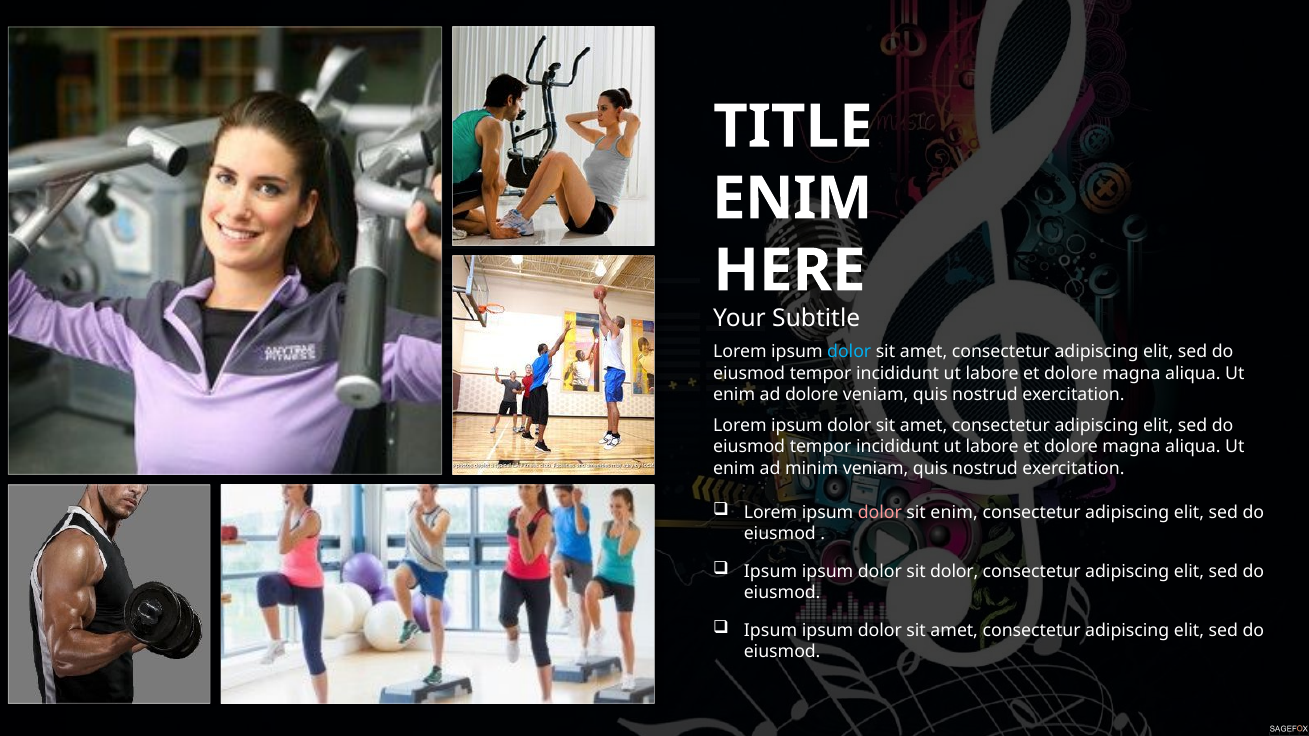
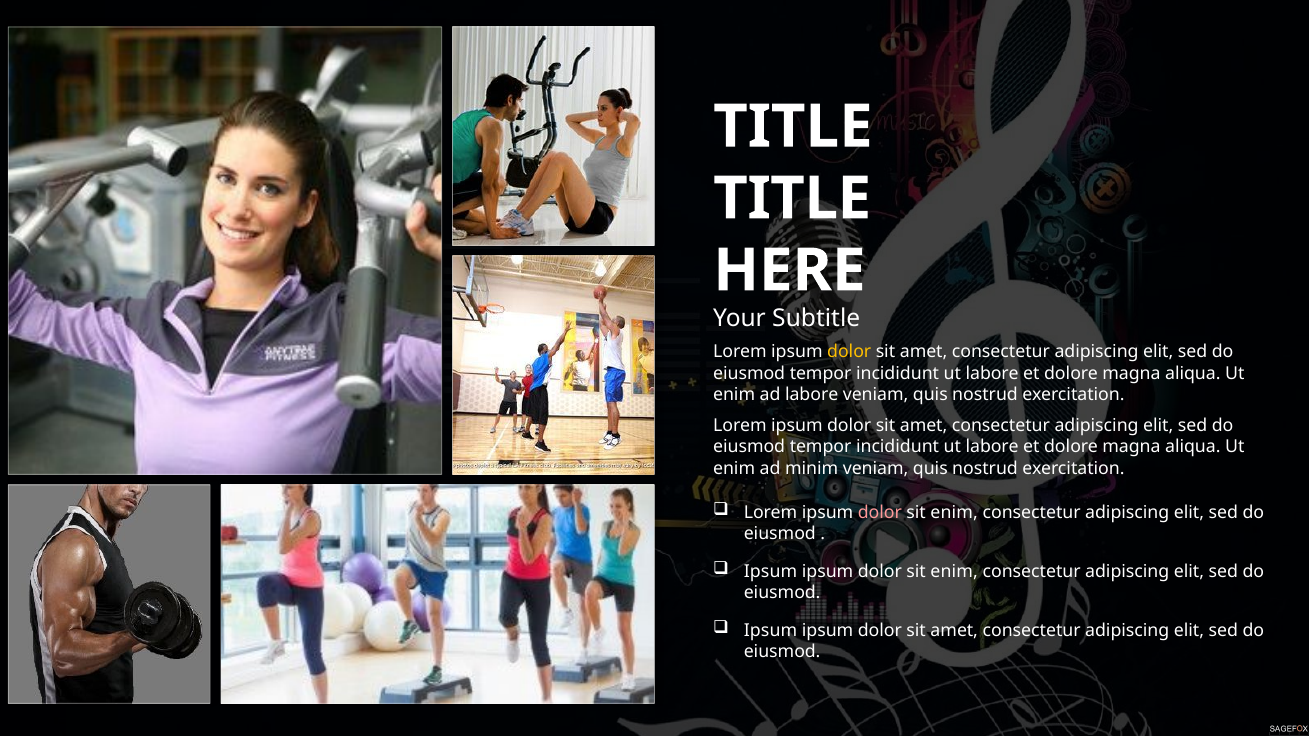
ENIM: ENIM -> TITLE (792, 199)
dolor colour: light blue -> yellow (849, 352)
ad dolore: dolore -> labore (812, 395)
dolor: dolor -> enim (954, 572)
